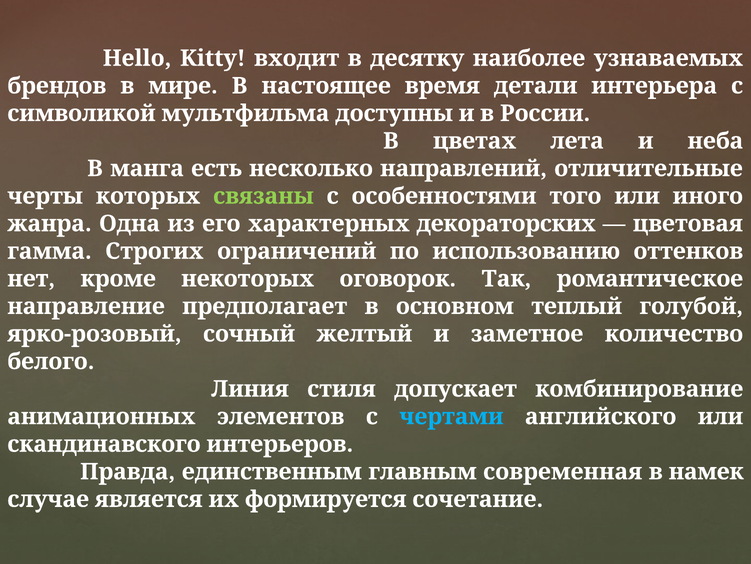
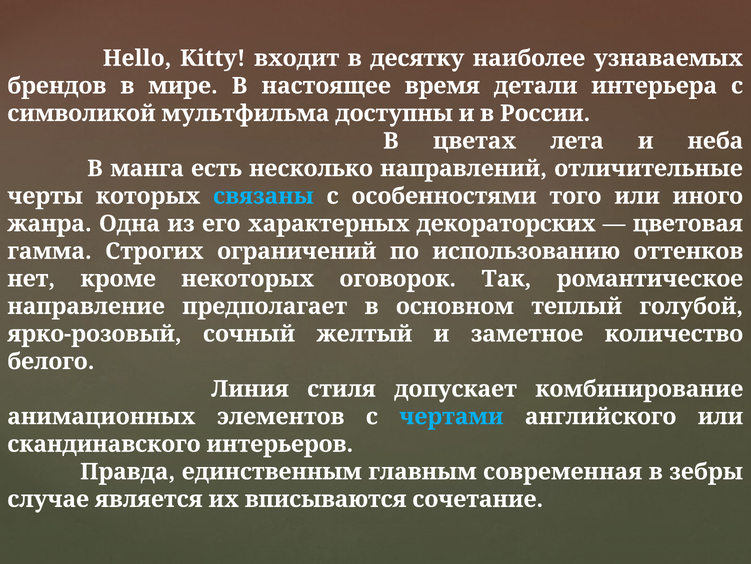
связаны colour: light green -> light blue (263, 196)
намек: намек -> зебры (706, 471)
формируется: формируется -> вписываются (326, 499)
